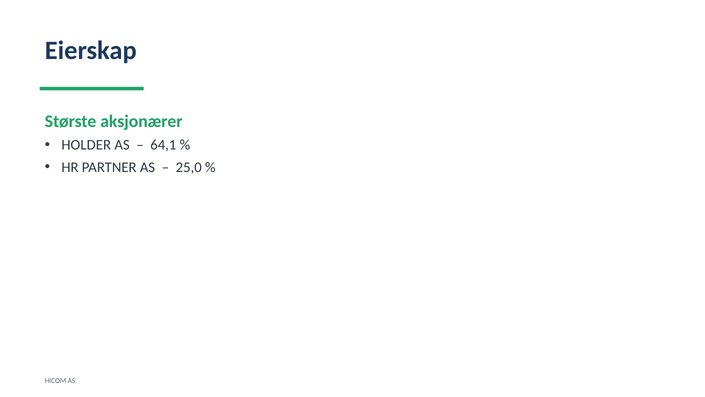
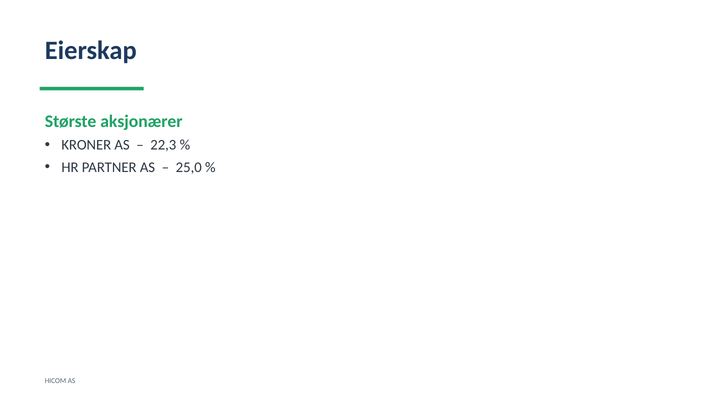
HOLDER: HOLDER -> KRONER (86, 145)
64,1: 64,1 -> 22,3 (163, 145)
